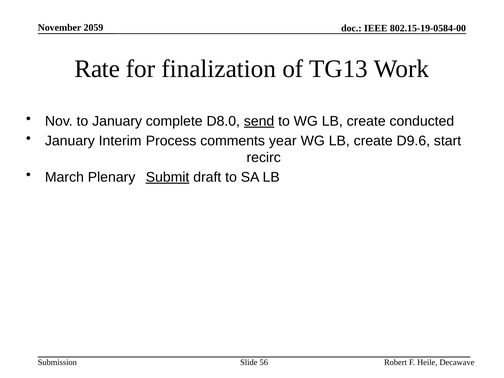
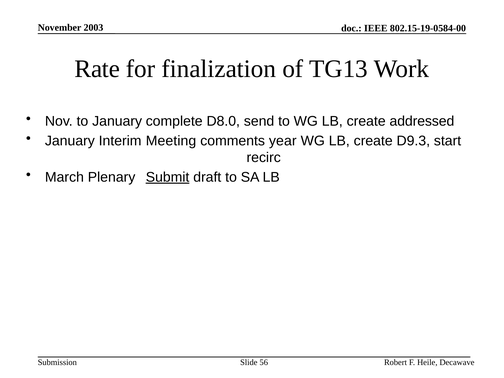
2059: 2059 -> 2003 (93, 28)
send underline: present -> none (259, 121)
conducted: conducted -> addressed (422, 121)
Process: Process -> Meeting (171, 141)
D9.6: D9.6 -> D9.3 (413, 141)
